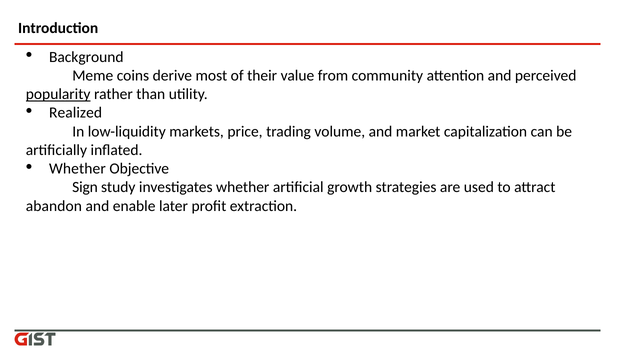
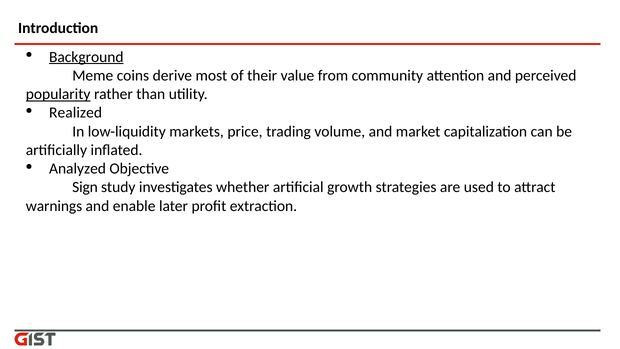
Background underline: none -> present (86, 57)
Whether: Whether -> Analyzed (78, 169)
abandon: abandon -> warnings (54, 206)
